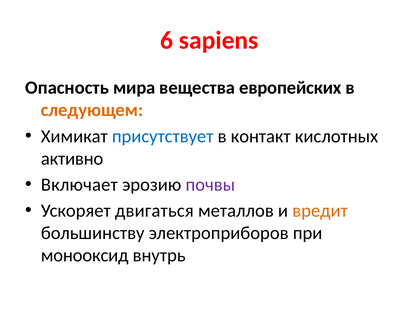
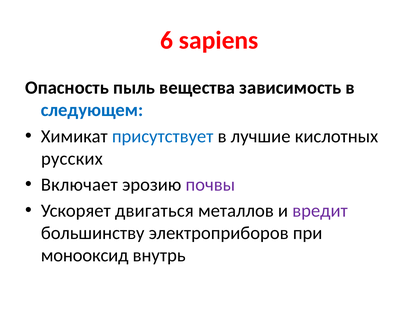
мира: мира -> пыль (134, 88)
европейских: европейских -> зависимость (290, 88)
следующем colour: orange -> blue (92, 110)
контакт: контакт -> лучшие (261, 136)
активно: активно -> русских (72, 159)
вредит colour: orange -> purple (320, 211)
